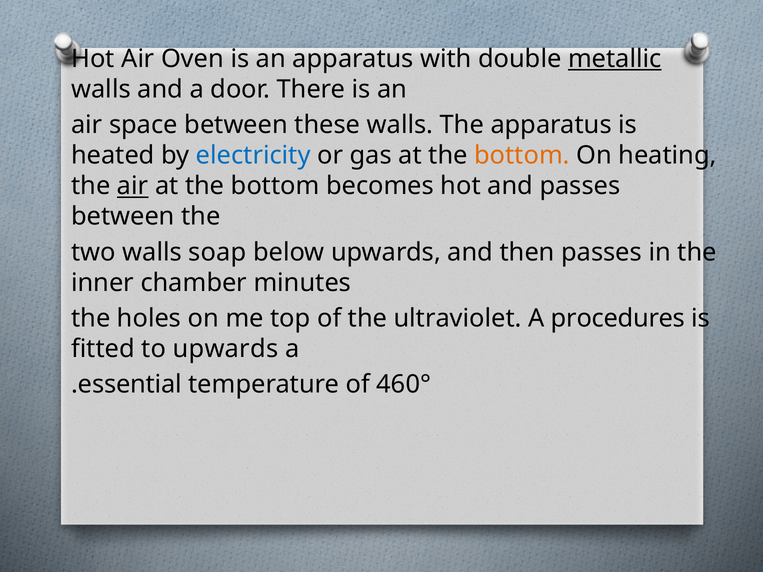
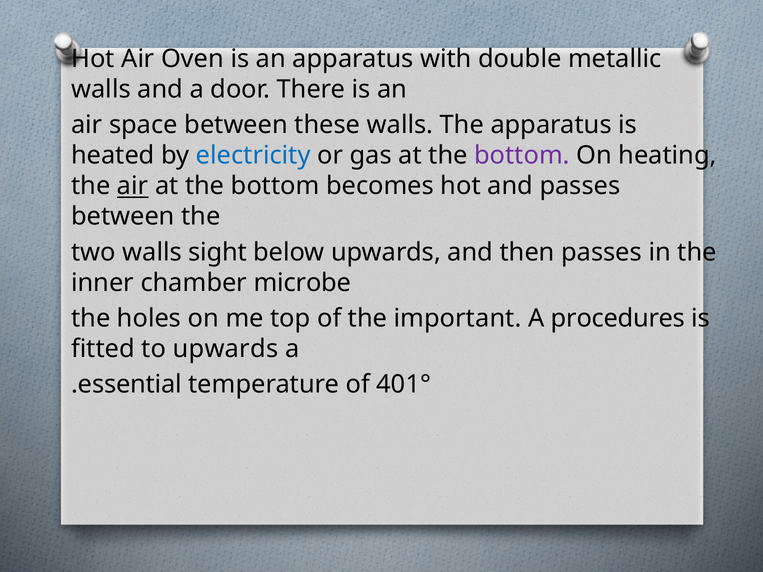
metallic underline: present -> none (615, 59)
bottom colour: orange -> purple (522, 156)
soap: soap -> sight (218, 252)
minutes: minutes -> microbe (302, 283)
ultraviolet: ultraviolet -> important (458, 318)
460°: 460° -> 401° (404, 385)
